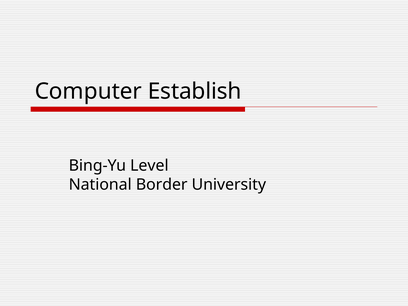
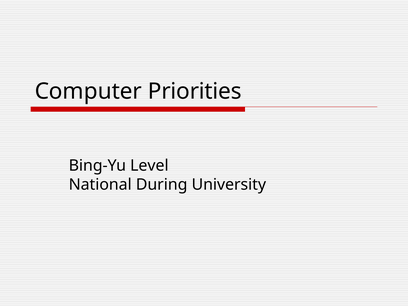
Establish: Establish -> Priorities (195, 91)
Border: Border -> During (162, 185)
